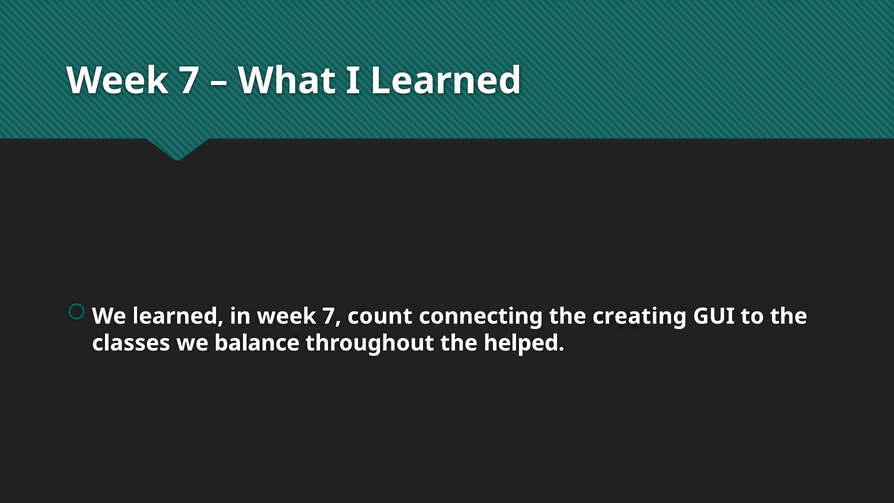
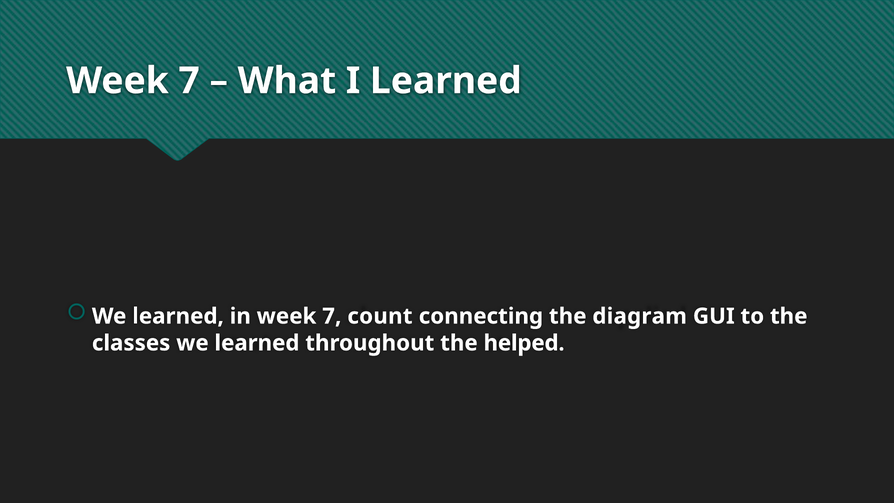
creating: creating -> diagram (640, 316)
classes we balance: balance -> learned (257, 343)
